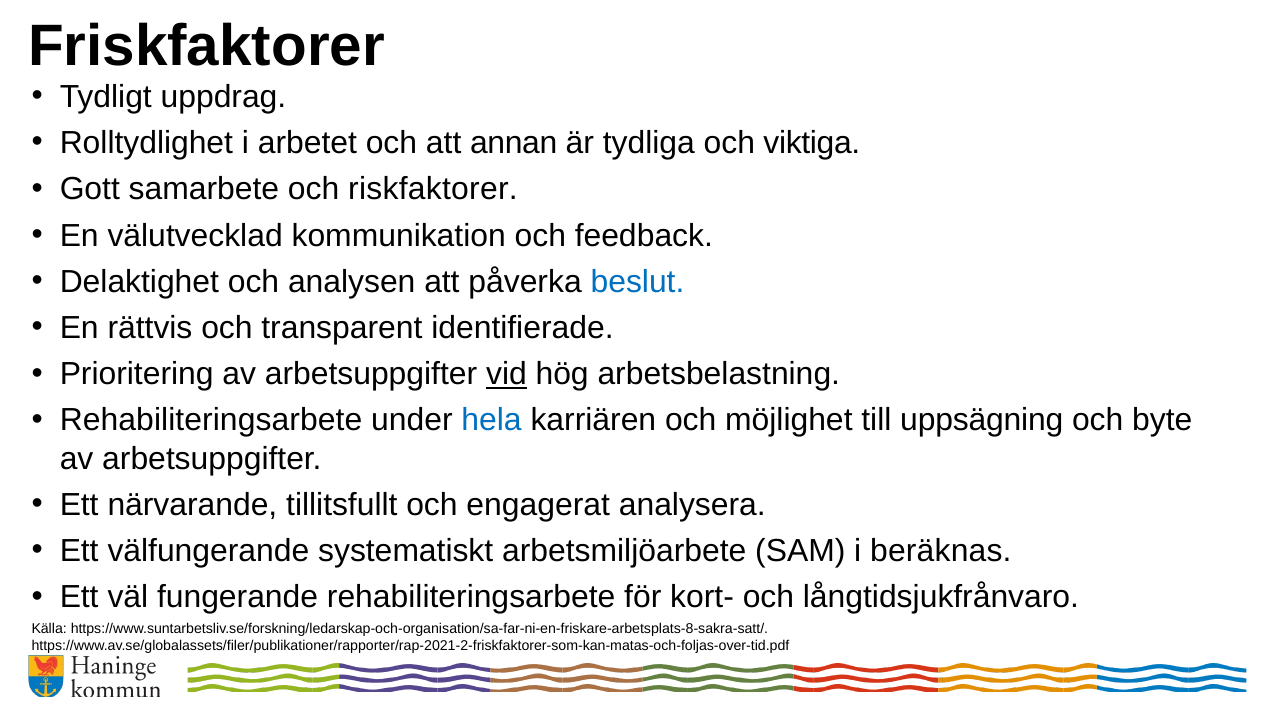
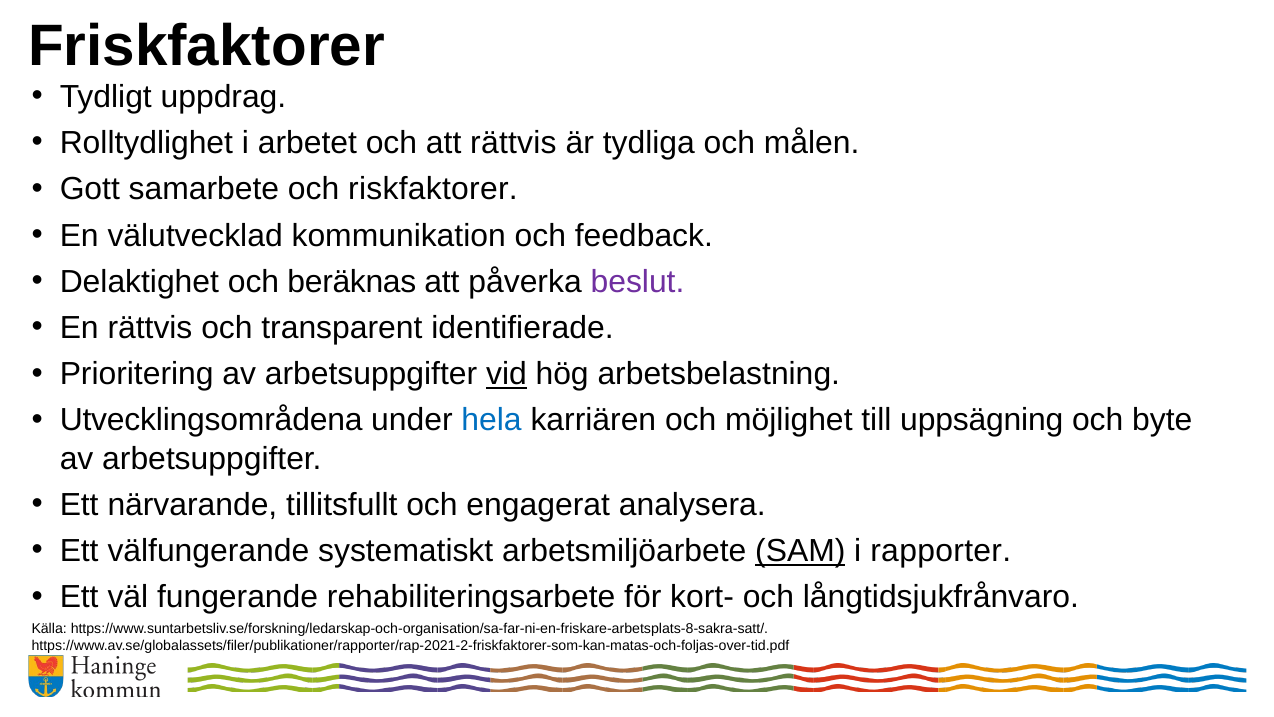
att annan: annan -> rättvis (513, 143)
viktiga: viktiga -> målen (812, 143)
analysen: analysen -> beräknas (352, 282)
beslut colour: blue -> purple (637, 282)
Rehabiliteringsarbete: Rehabiliteringsarbete -> Utvecklingsområdena (211, 420)
SAM underline: none -> present (800, 551)
beräknas: beräknas -> rapporter (941, 551)
